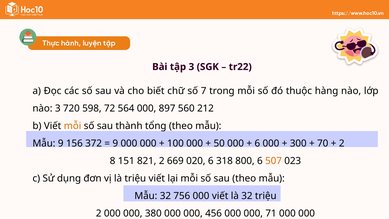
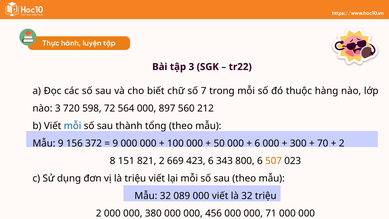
mỗi colour: orange -> blue (73, 126)
020: 020 -> 423 (196, 161)
318: 318 -> 343 (224, 161)
756: 756 -> 089 (182, 196)
